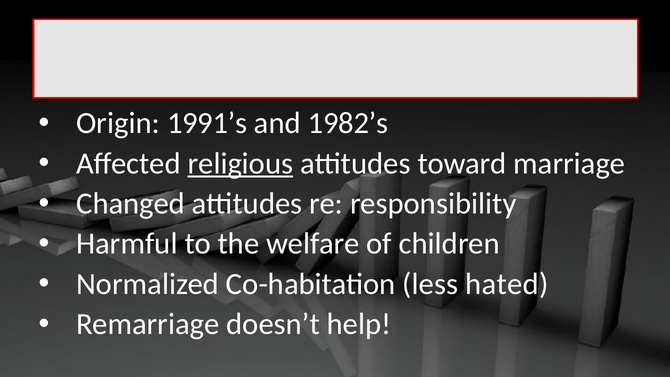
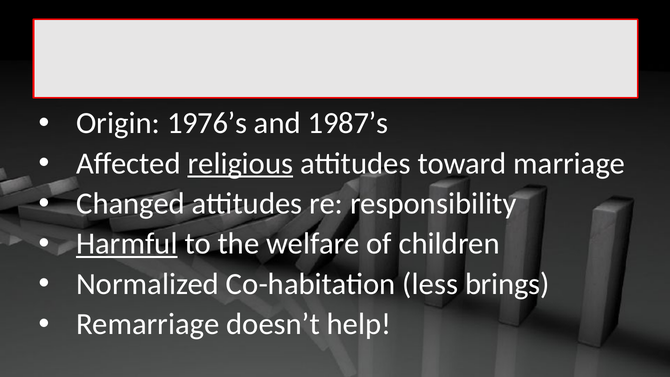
1991’s: 1991’s -> 1976’s (207, 123)
1982’s: 1982’s -> 1987’s (348, 123)
Harmful underline: none -> present (127, 244)
hated: hated -> brings (507, 284)
